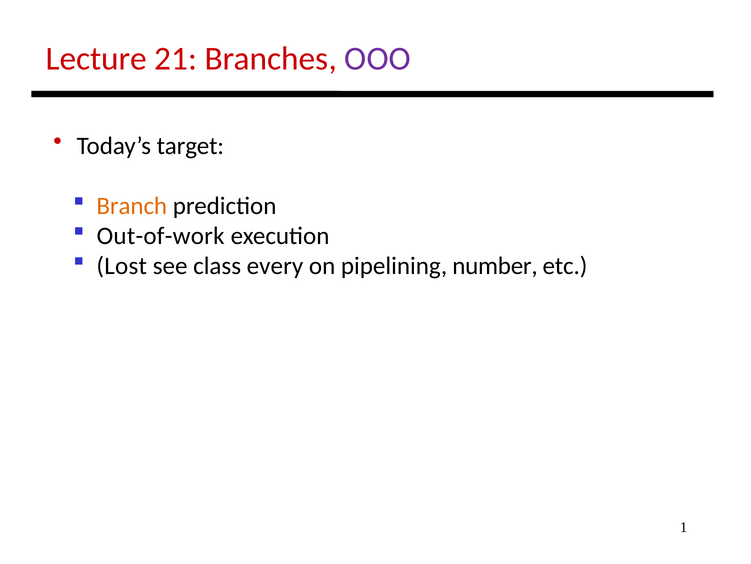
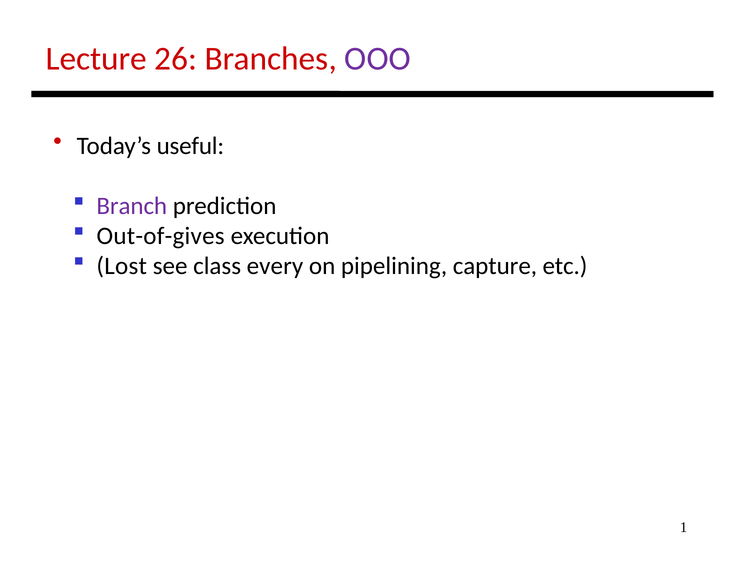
21: 21 -> 26 (176, 59)
target: target -> useful (190, 146)
Branch colour: orange -> purple (132, 206)
Out-of-work: Out-of-work -> Out-of-gives (161, 236)
number: number -> capture (495, 266)
